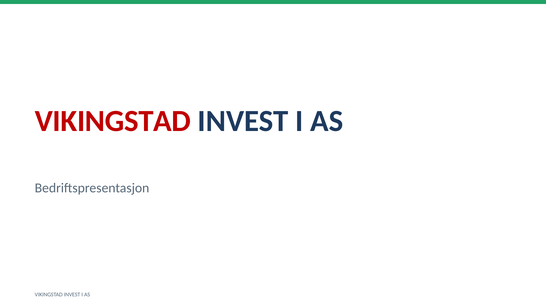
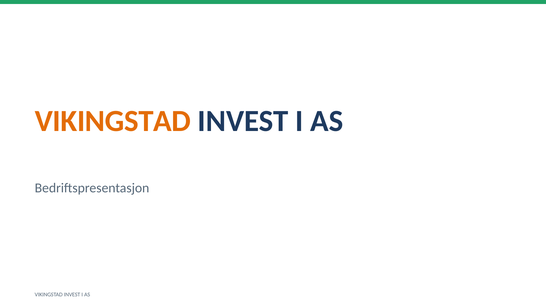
VIKINGSTAD colour: red -> orange (113, 121)
